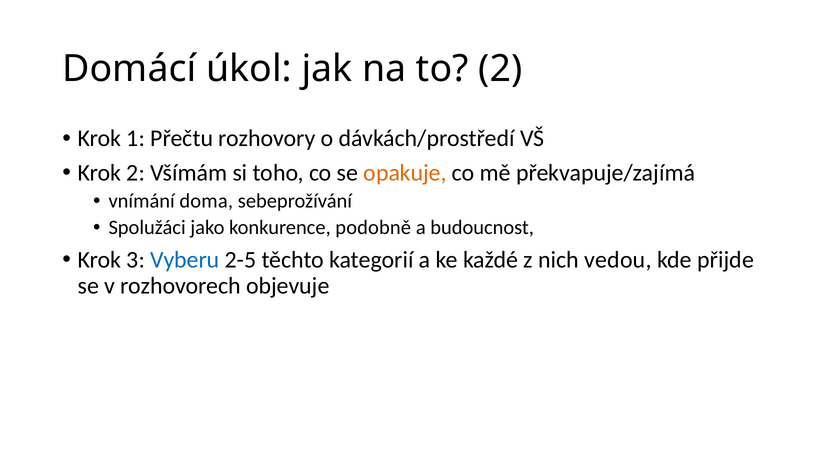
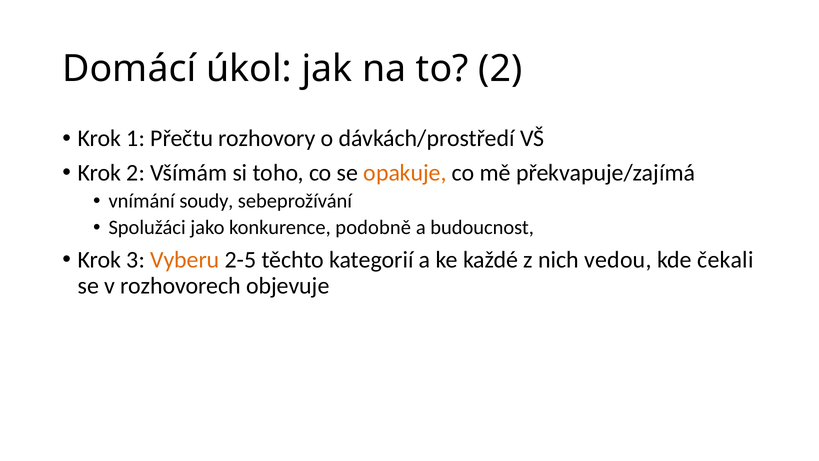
doma: doma -> soudy (206, 201)
Vyberu colour: blue -> orange (185, 260)
přijde: přijde -> čekali (725, 260)
